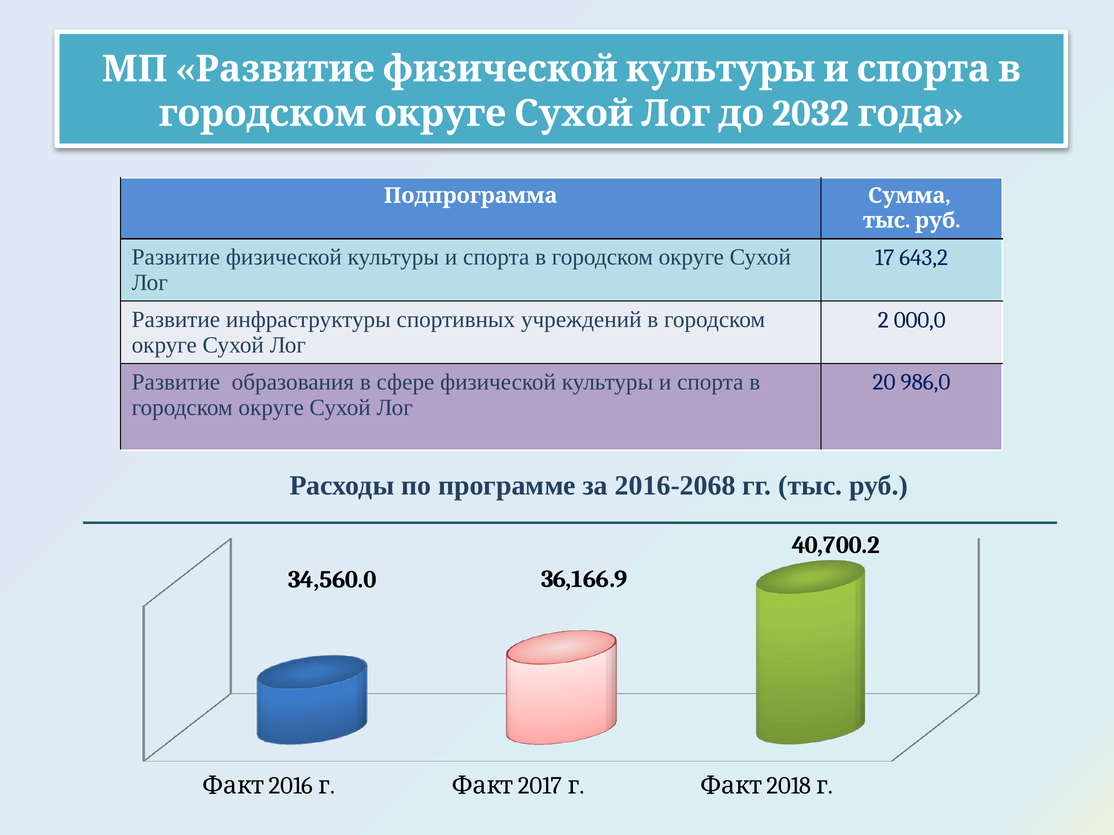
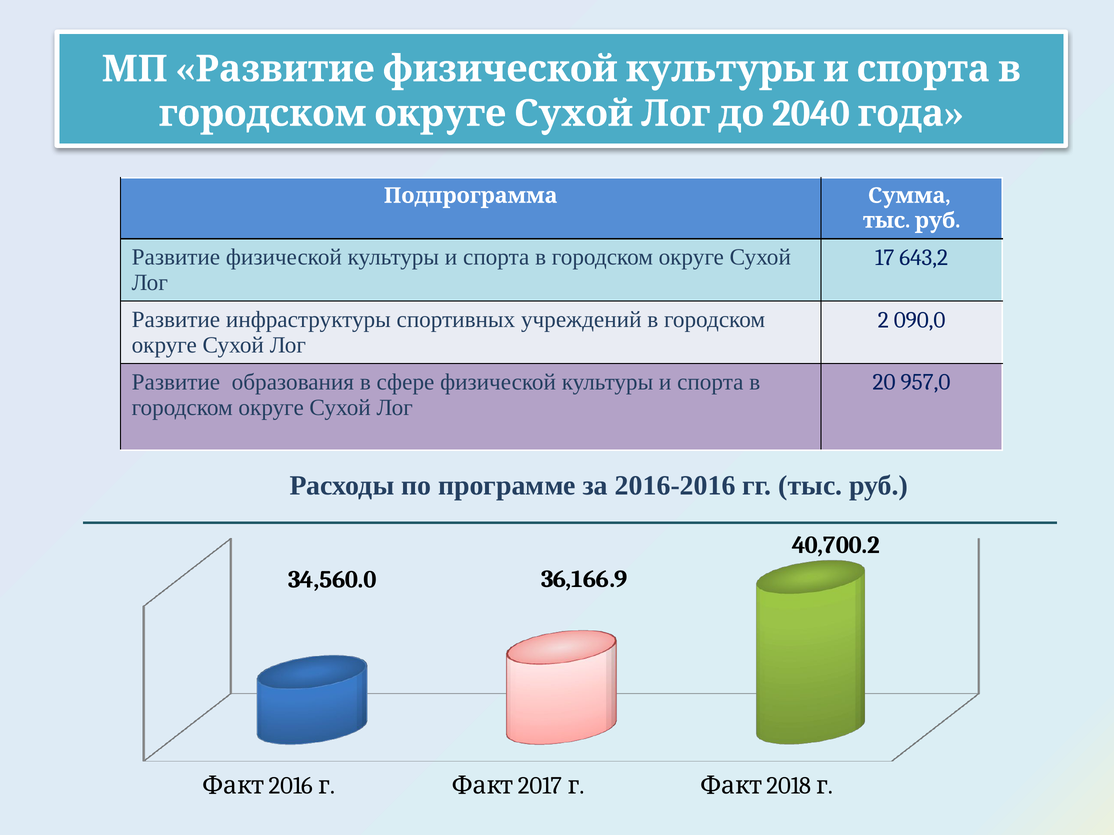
2032: 2032 -> 2040 (811, 114)
000,0: 000,0 -> 090,0 (920, 320)
986,0: 986,0 -> 957,0 (925, 383)
2016-2068: 2016-2068 -> 2016-2016 (675, 486)
